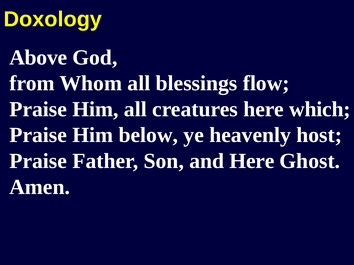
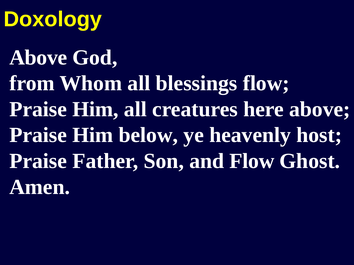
here which: which -> above (320, 109)
and Here: Here -> Flow (252, 161)
